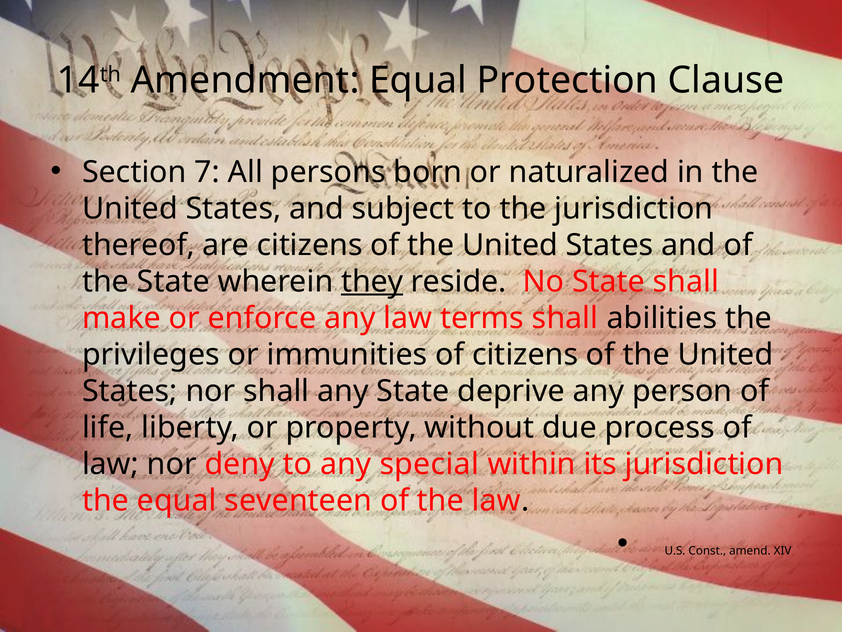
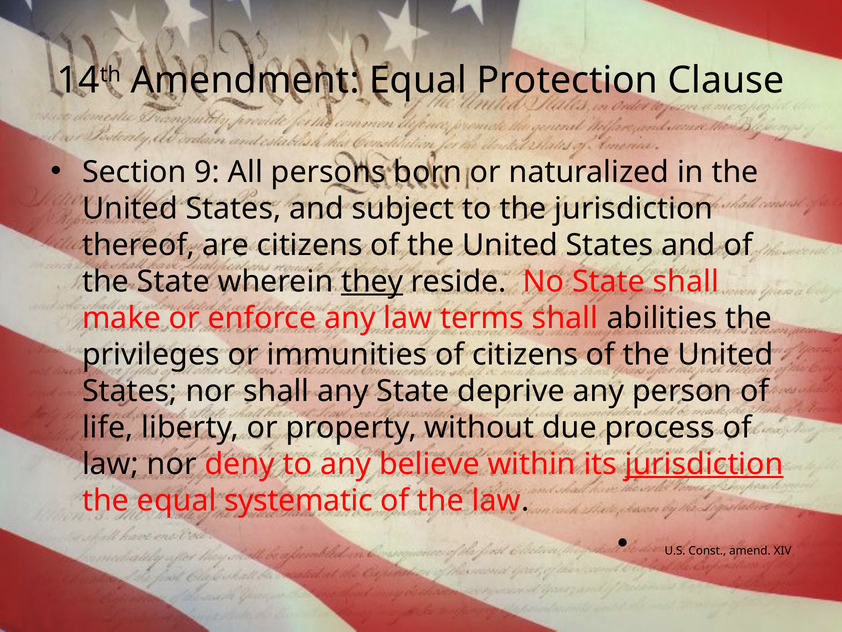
7: 7 -> 9 (207, 172)
special: special -> believe (430, 464)
jurisdiction underline: none -> present (704, 464)
seventeen: seventeen -> systematic (298, 500)
